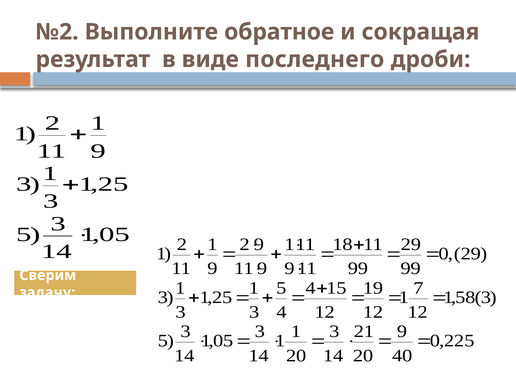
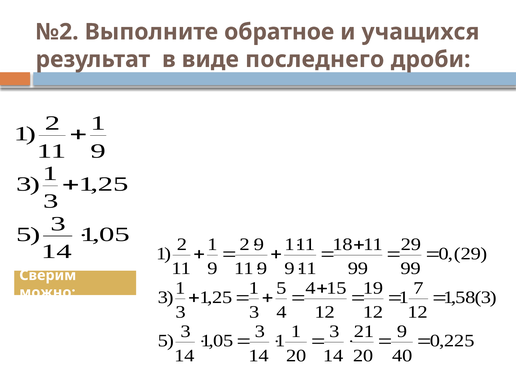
сокращая: сокращая -> учащихся (420, 32)
задачу: задачу -> можно (47, 292)
